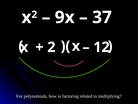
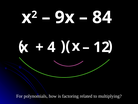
37: 37 -> 84 (102, 17)
2: 2 -> 4 (51, 47)
